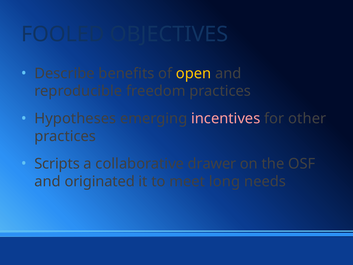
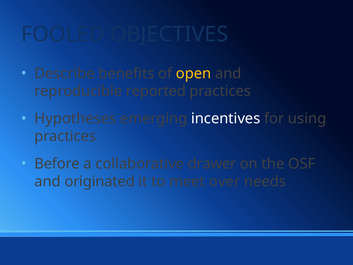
freedom: freedom -> reported (156, 91)
incentives colour: pink -> white (226, 119)
other: other -> using (307, 119)
Scripts: Scripts -> Before (57, 164)
long: long -> over (225, 181)
